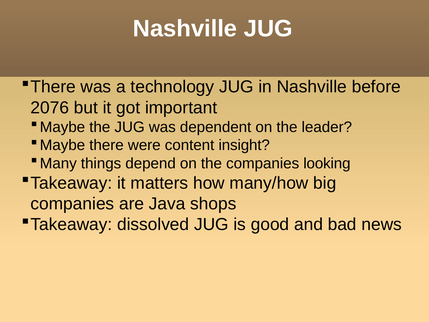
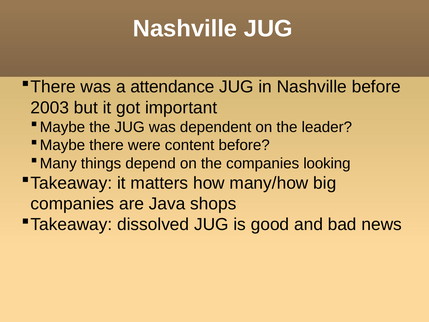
technology: technology -> attendance (173, 87)
2076: 2076 -> 2003 (50, 108)
content insight: insight -> before (244, 145)
